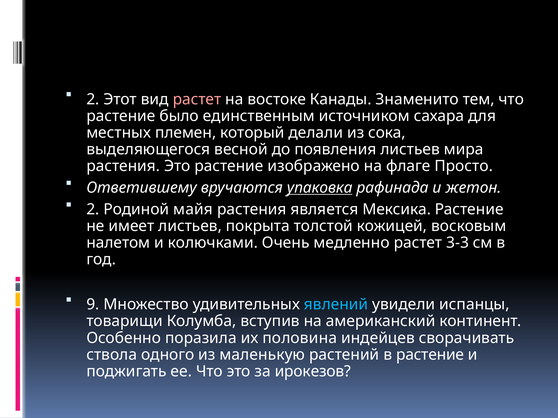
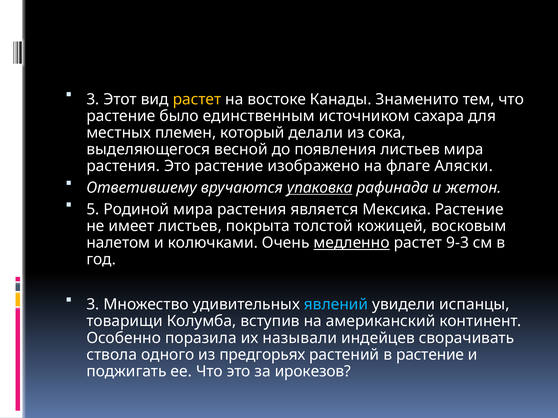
2: 2 -> 3 (93, 99)
растет colour: pink -> yellow (197, 99)
Просто: Просто -> Аляски (464, 166)
2: 2 -> 5 (93, 210)
Родиной майя: майя -> мира (193, 210)
медленно underline: none -> present (352, 243)
3-3: 3-3 -> 9-3 (458, 243)
9: 9 -> 3 (93, 305)
половина: половина -> называли (300, 338)
маленькую: маленькую -> предгорьях (262, 355)
